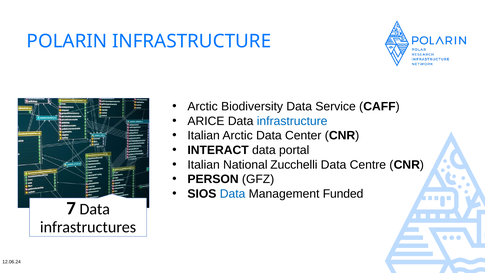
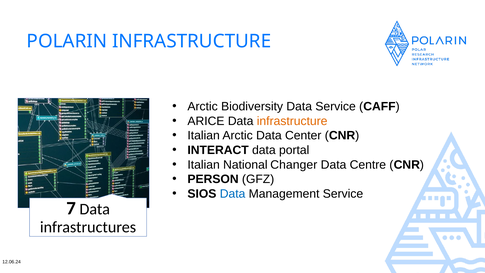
infrastructure colour: blue -> orange (292, 121)
Zucchelli: Zucchelli -> Changer (294, 165)
Management Funded: Funded -> Service (343, 194)
